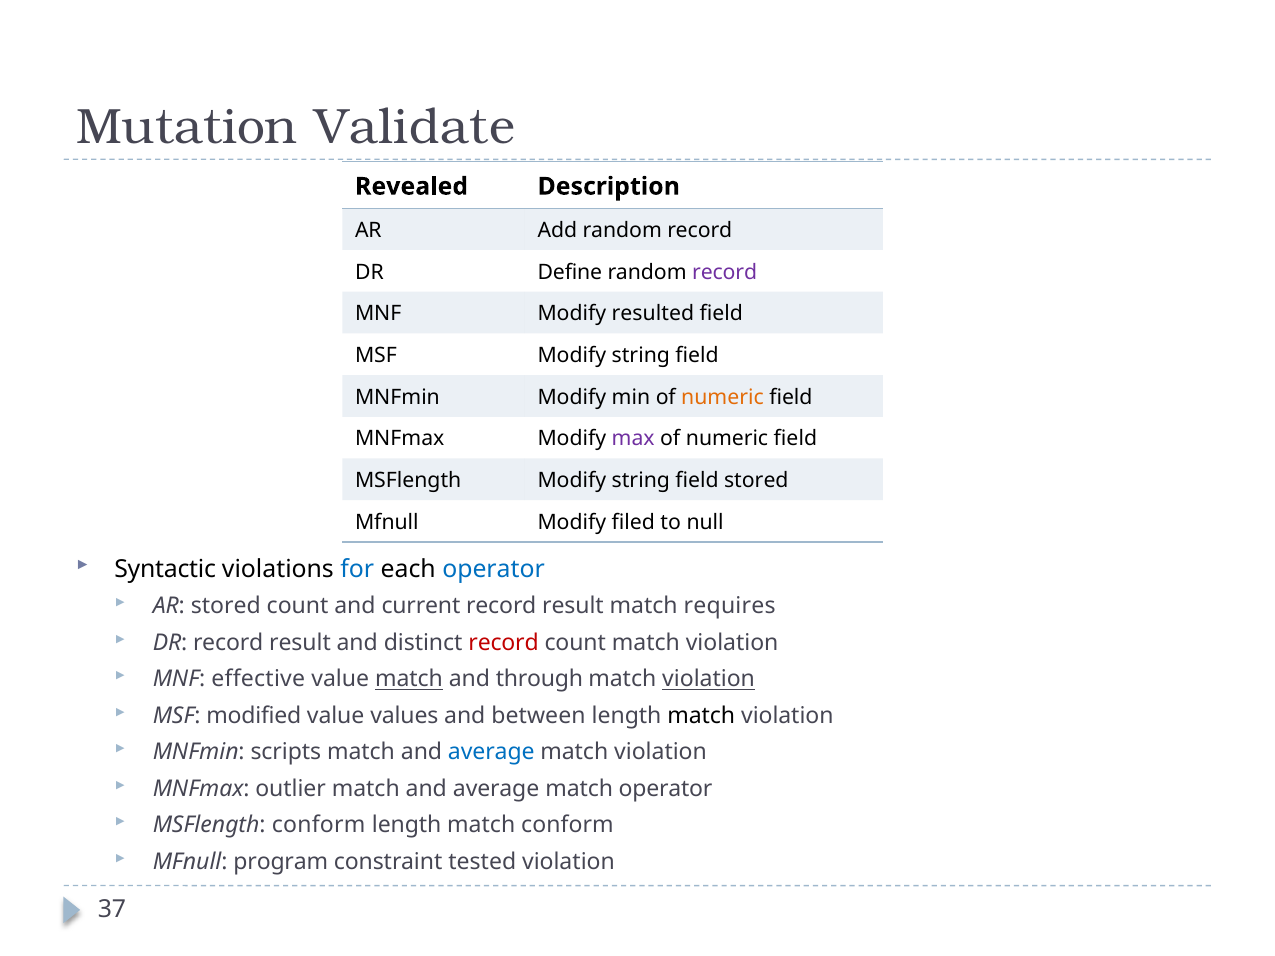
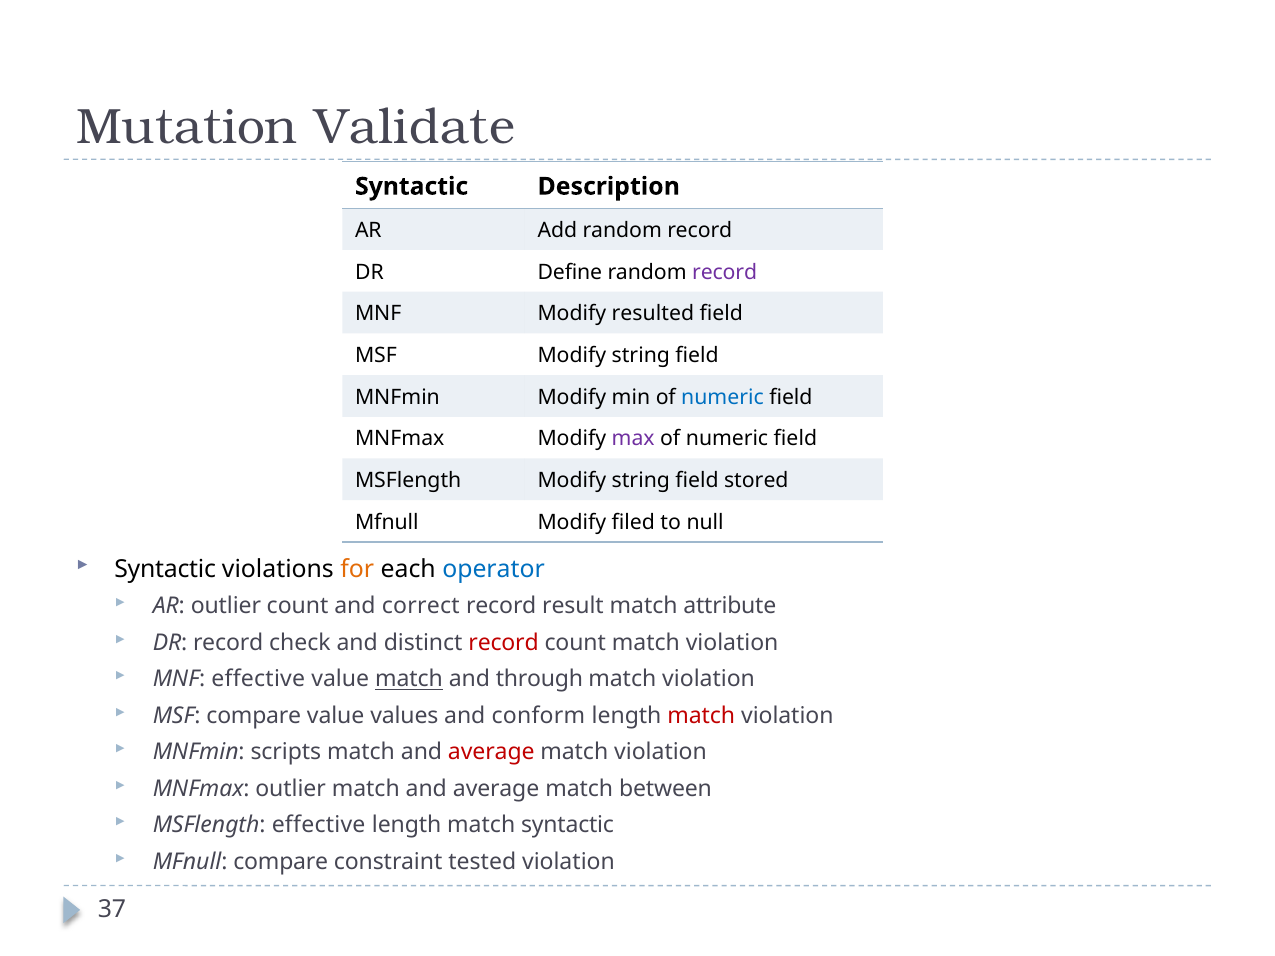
Revealed: Revealed -> Syntactic (412, 186)
numeric colour: orange -> blue (723, 397)
for colour: blue -> orange (357, 569)
AR stored: stored -> outlier (226, 607)
current: current -> correct (421, 607)
requires: requires -> attribute (730, 607)
DR record result: result -> check (300, 643)
violation underline: present -> none (709, 680)
MSF modified: modified -> compare (254, 716)
between: between -> conform (538, 716)
match colour: black -> red (701, 716)
average colour: blue -> red (491, 753)
match operator: operator -> between (666, 789)
MSFlength conform: conform -> effective (319, 826)
match conform: conform -> syntactic (568, 826)
MFnull program: program -> compare (281, 862)
